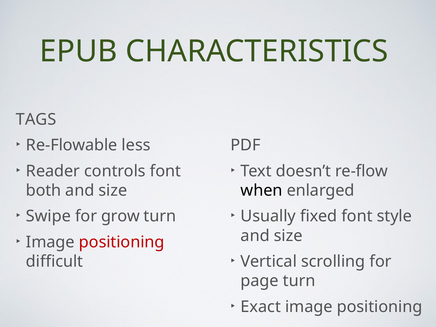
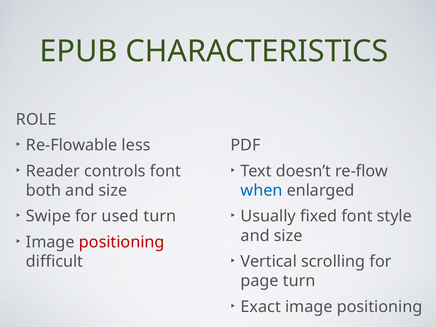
TAGS: TAGS -> ROLE (36, 119)
when colour: black -> blue (262, 190)
grow: grow -> used (120, 216)
